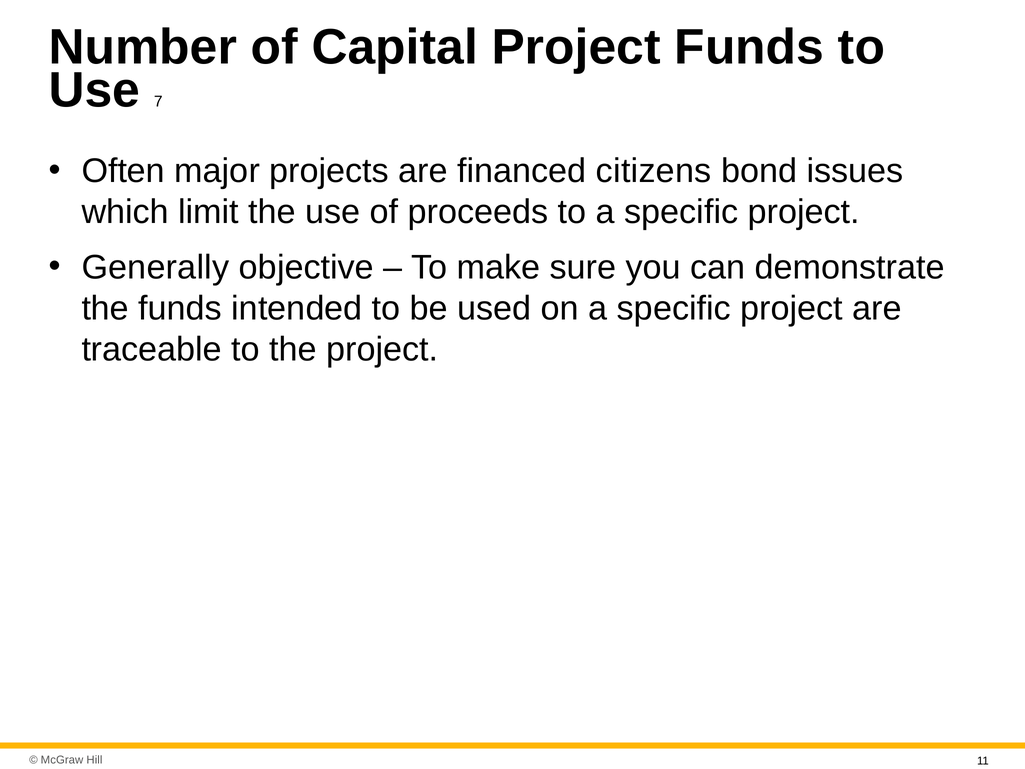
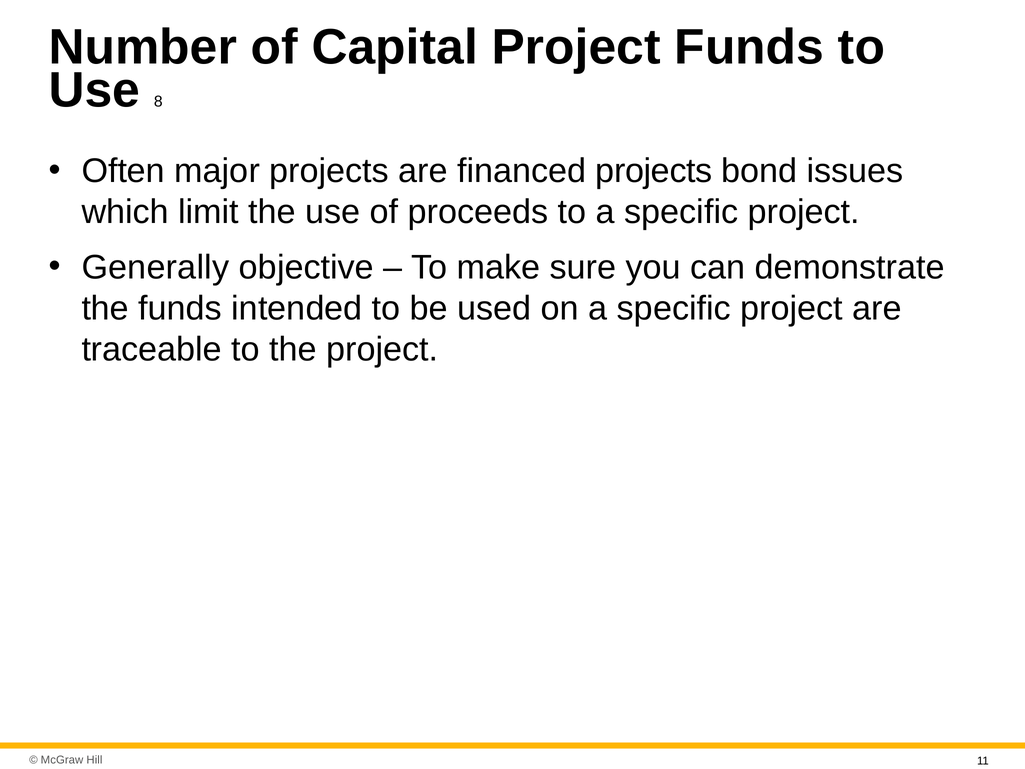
7: 7 -> 8 (158, 101)
financed citizens: citizens -> projects (654, 171)
